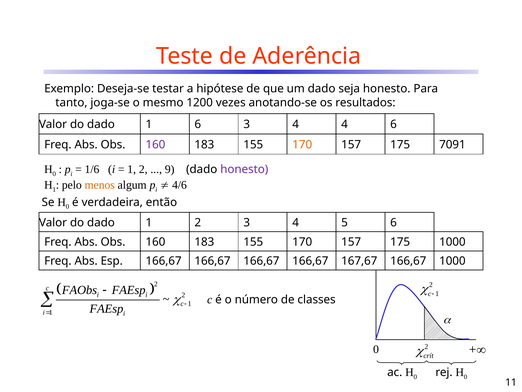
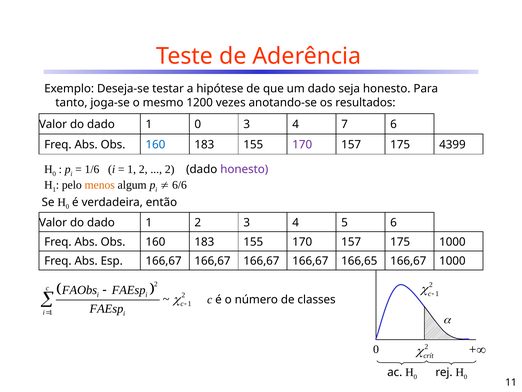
1 6: 6 -> 0 (198, 124)
4 4: 4 -> 7 (345, 124)
160 colour: purple -> blue (155, 144)
170 colour: orange -> purple (302, 144)
7091: 7091 -> 4399 (452, 144)
9: 9 -> 2 (170, 169)
4/6: 4/6 -> 6/6 (179, 185)
167,67: 167,67 -> 166,65 (359, 261)
